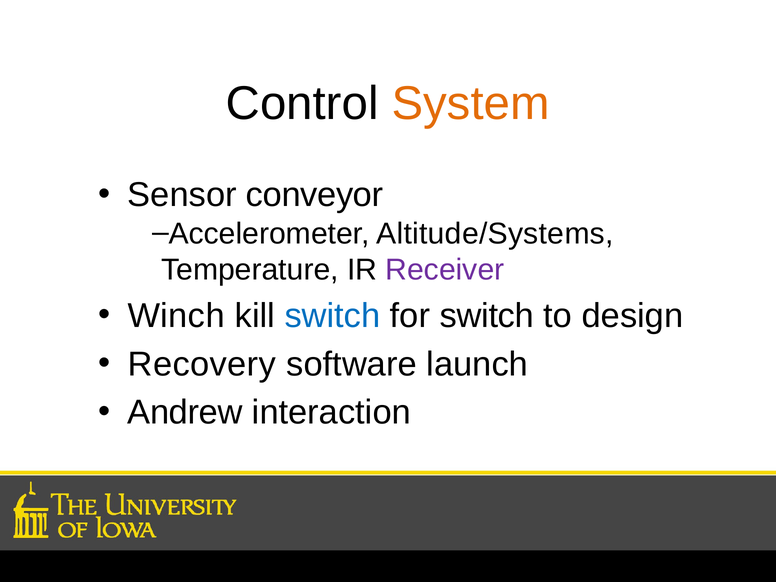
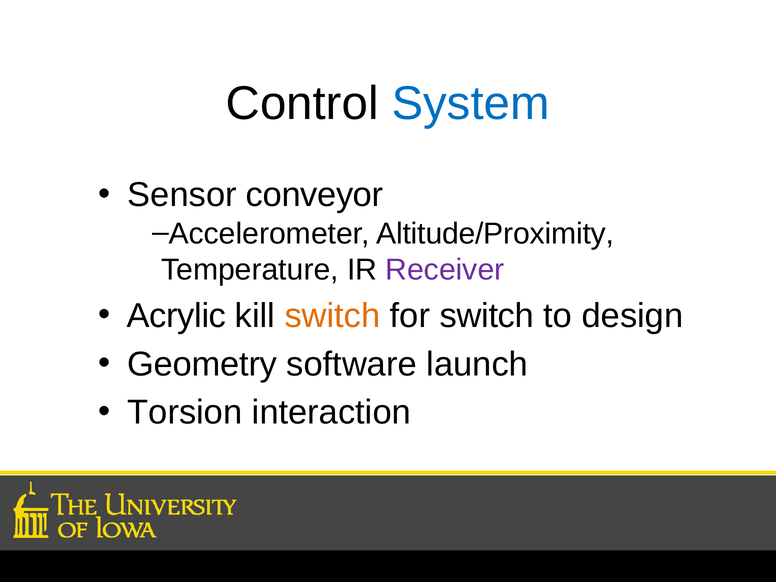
System colour: orange -> blue (471, 104)
Altitude/Systems: Altitude/Systems -> Altitude/Proximity (495, 234)
Winch: Winch -> Acrylic (176, 316)
switch colour: blue -> orange (332, 316)
Recovery: Recovery -> Geometry (202, 364)
Andrew: Andrew -> Torsion (185, 412)
